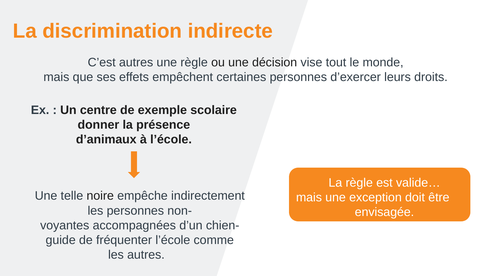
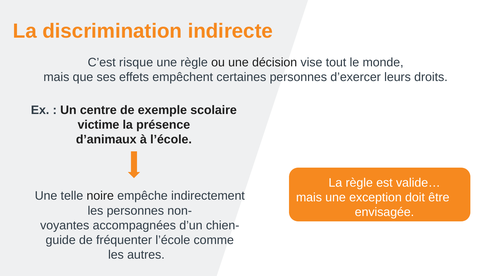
C’est autres: autres -> risque (136, 62)
donner: donner -> victime (98, 125)
